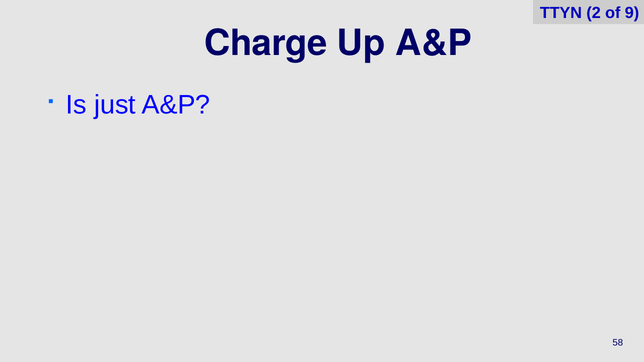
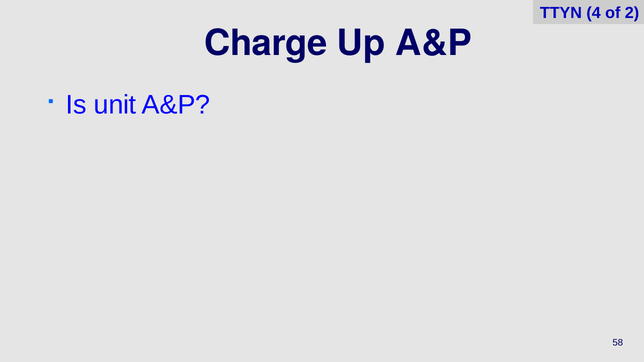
2: 2 -> 4 (594, 13)
9: 9 -> 2 (632, 13)
just: just -> unit (115, 105)
